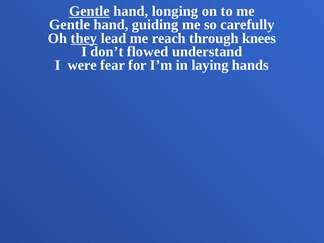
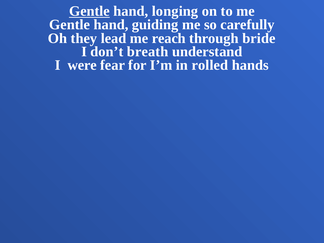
they underline: present -> none (84, 38)
knees: knees -> bride (259, 38)
flowed: flowed -> breath (148, 52)
laying: laying -> rolled (210, 65)
